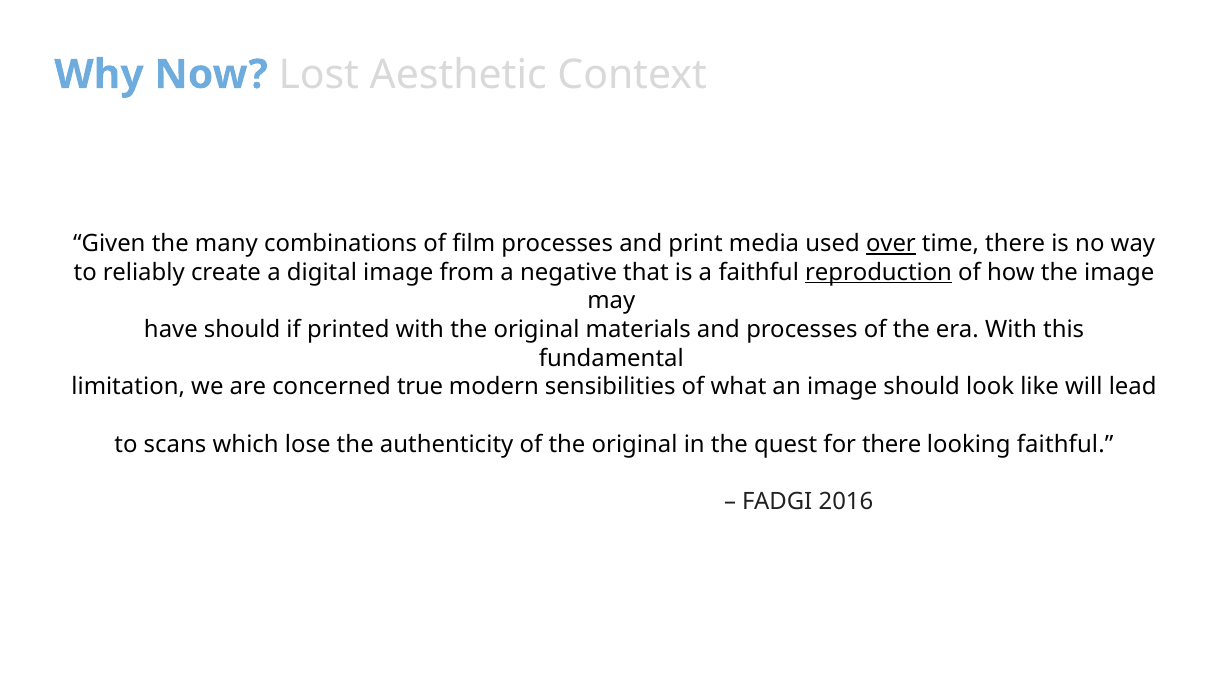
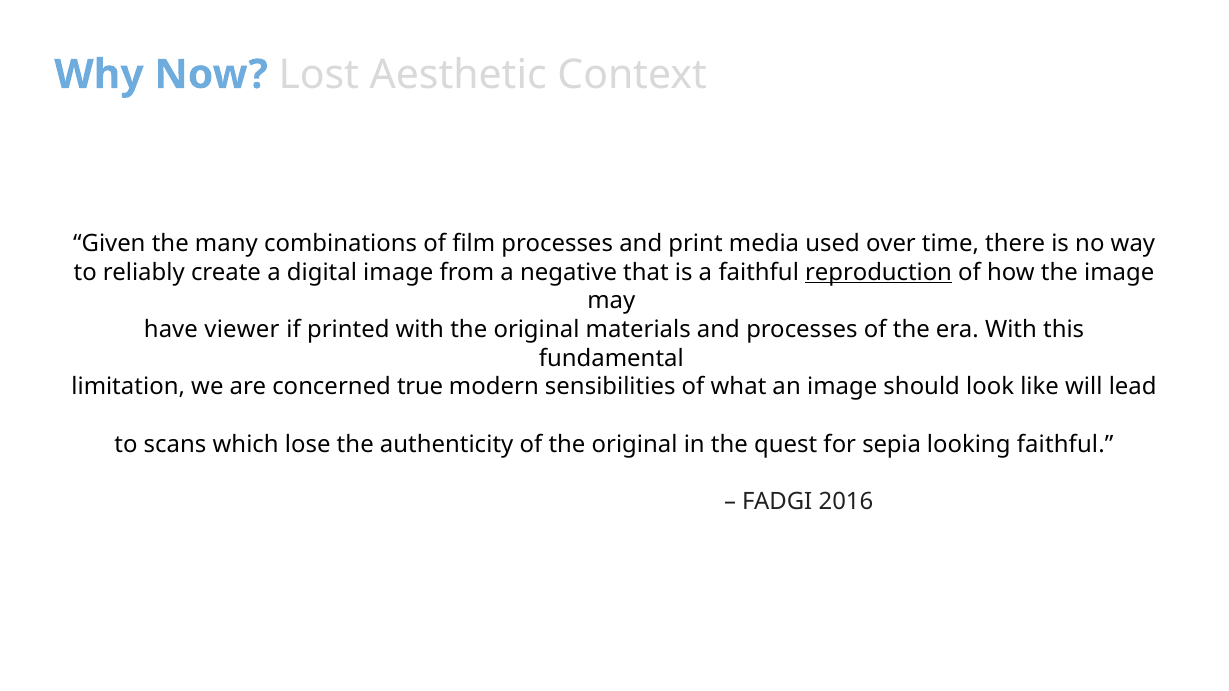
over underline: present -> none (891, 244)
have should: should -> viewer (242, 330)
for there: there -> sepia (892, 445)
